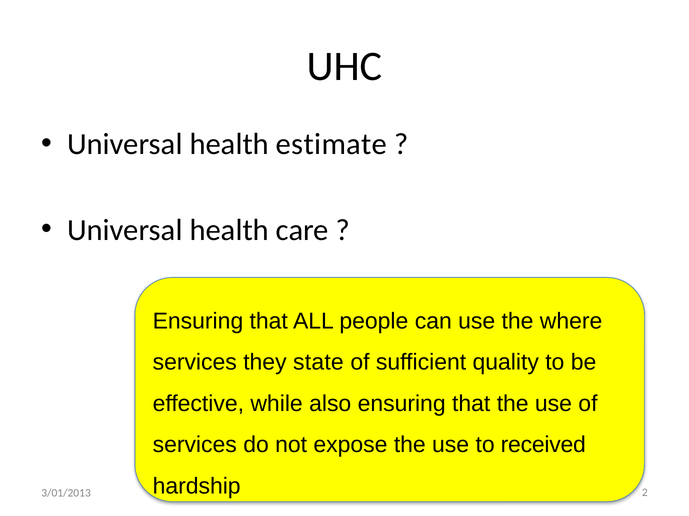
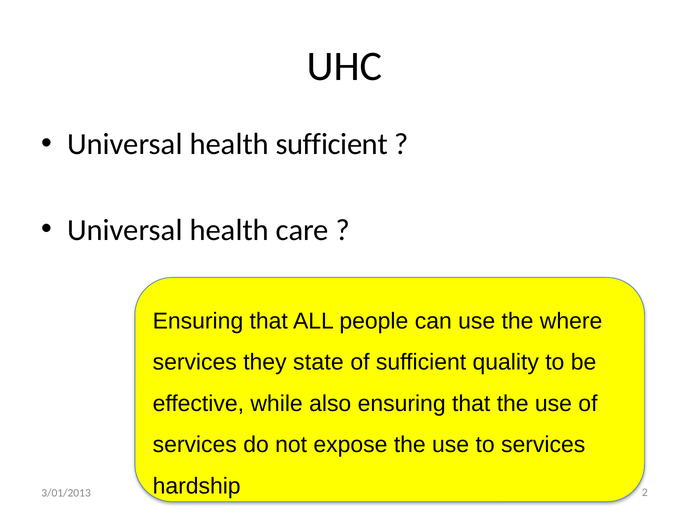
health estimate: estimate -> sufficient (332, 145)
to received: received -> services (543, 445)
